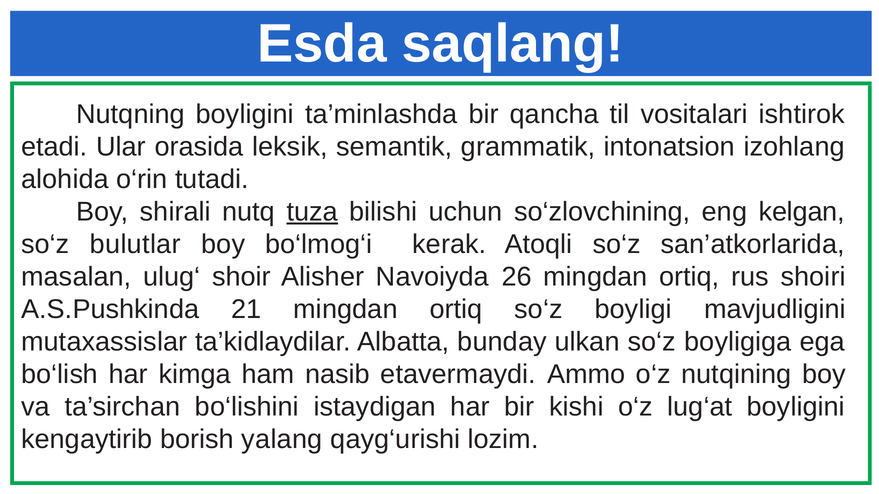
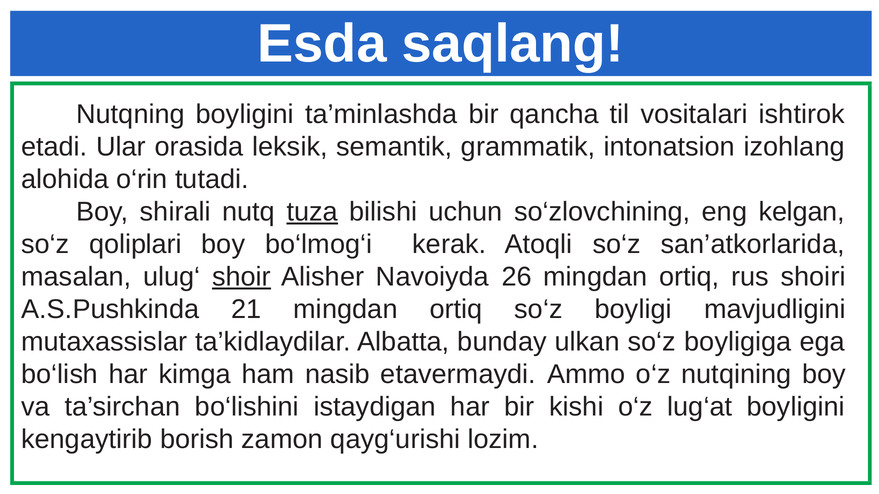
bulutlar: bulutlar -> qoliplari (136, 245)
shoir underline: none -> present (242, 277)
yalang: yalang -> zamon (282, 440)
